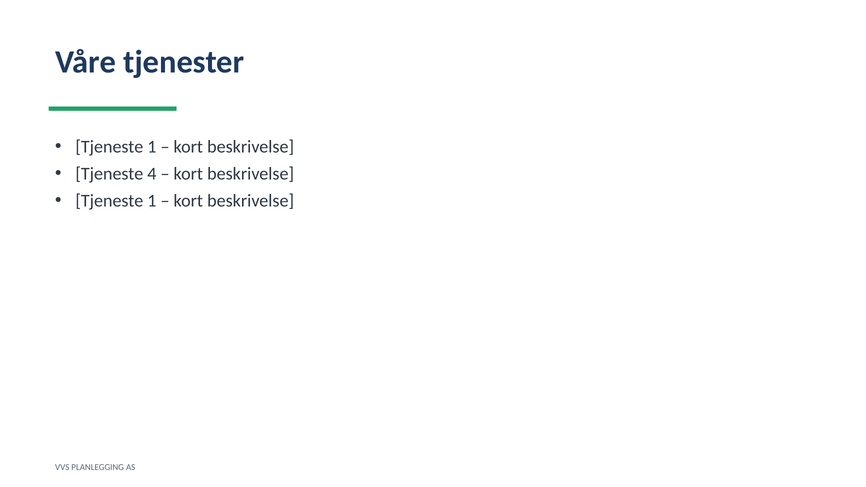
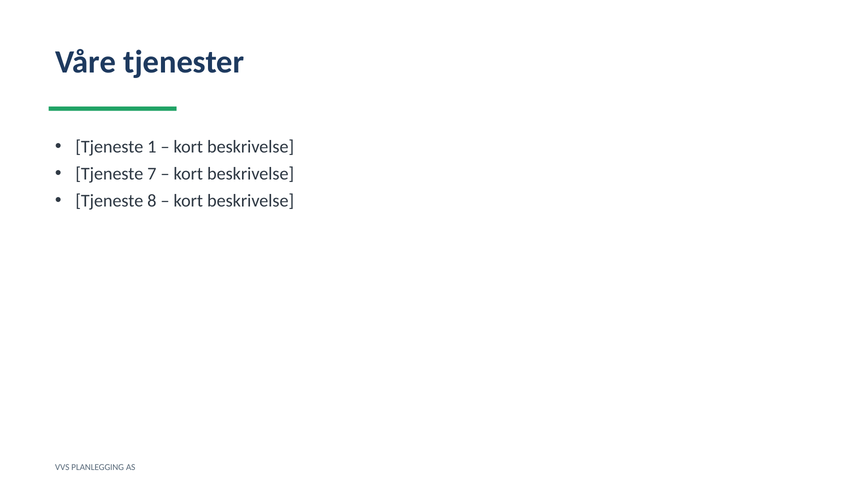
4: 4 -> 7 (152, 174)
1: 1 -> 8 (152, 201)
